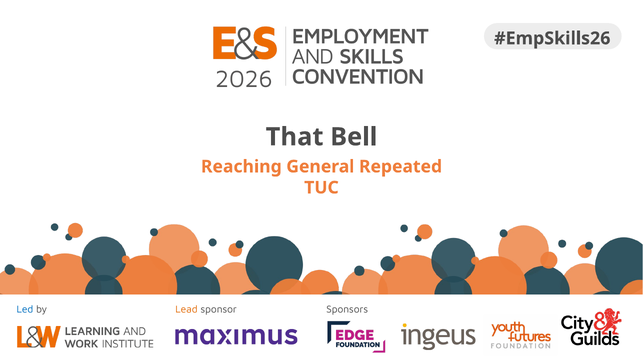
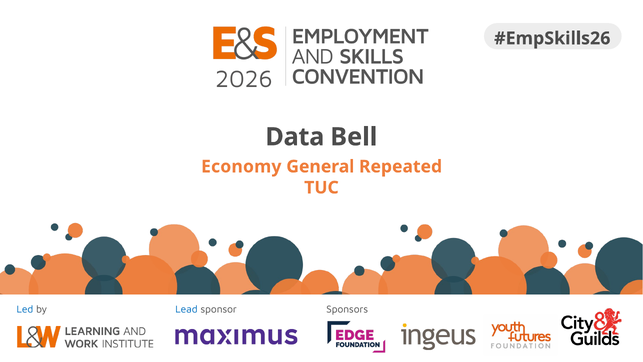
That: That -> Data (295, 137)
Reaching: Reaching -> Economy (241, 166)
Lead colour: orange -> blue (186, 309)
